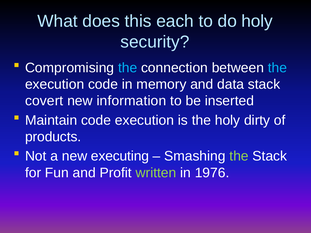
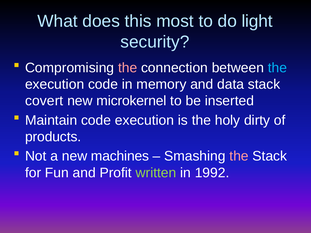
each: each -> most (175, 21)
do holy: holy -> light (257, 21)
the colour: light blue -> pink (128, 68)
information: information -> microkernel (132, 101)
executing: executing -> machines (120, 156)
the colour: light green -> pink (239, 156)
1976: 1976 -> 1992 (212, 173)
